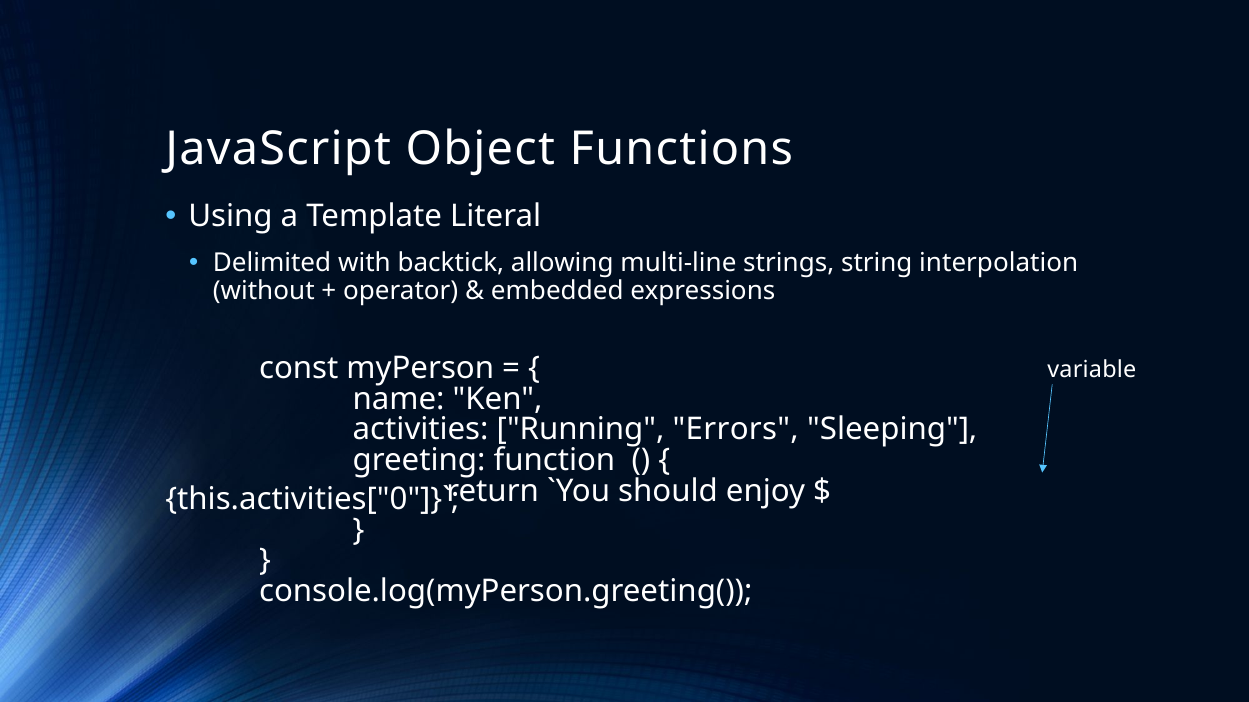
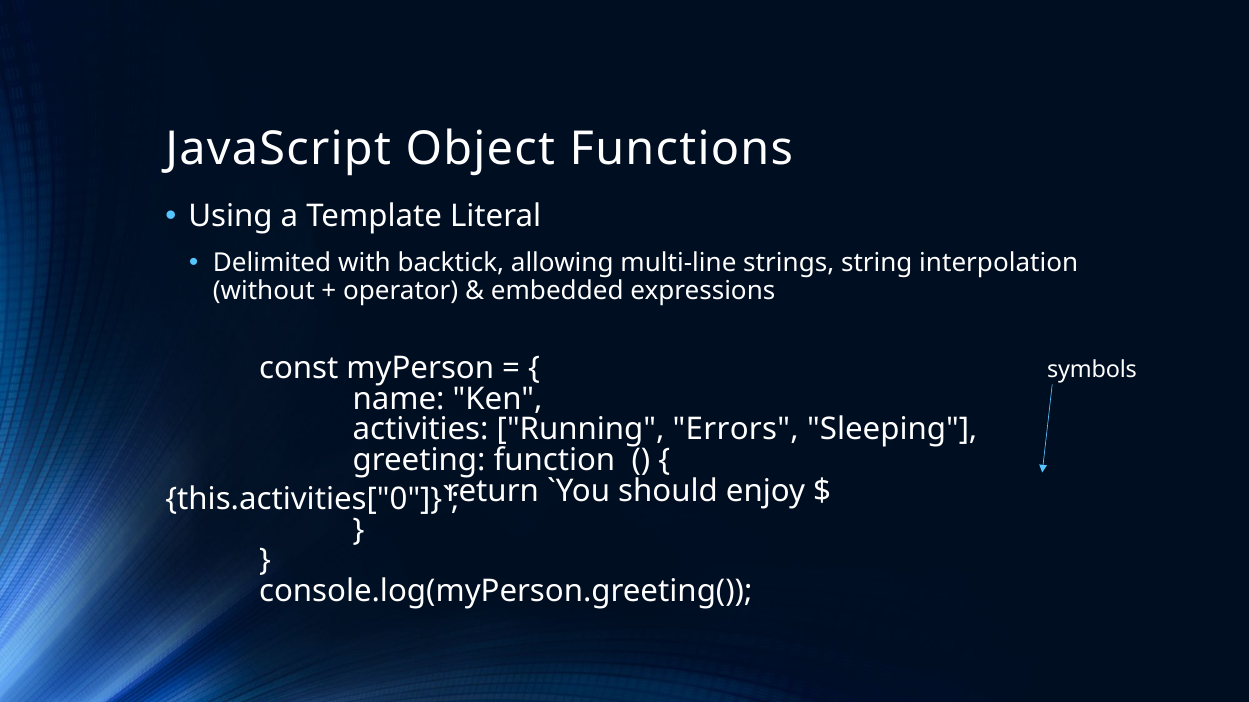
variable: variable -> symbols (1092, 370)
